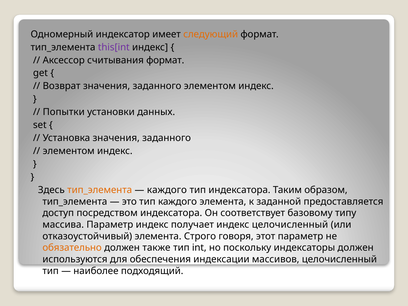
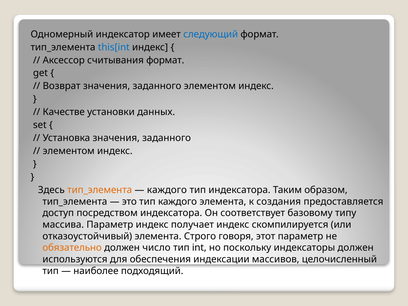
следующий colour: orange -> blue (211, 34)
this[int colour: purple -> blue (114, 47)
Попытки: Попытки -> Качестве (64, 112)
заданной: заданной -> создания (279, 202)
индекс целочисленный: целочисленный -> скомпилируется (290, 225)
также: также -> число (156, 248)
